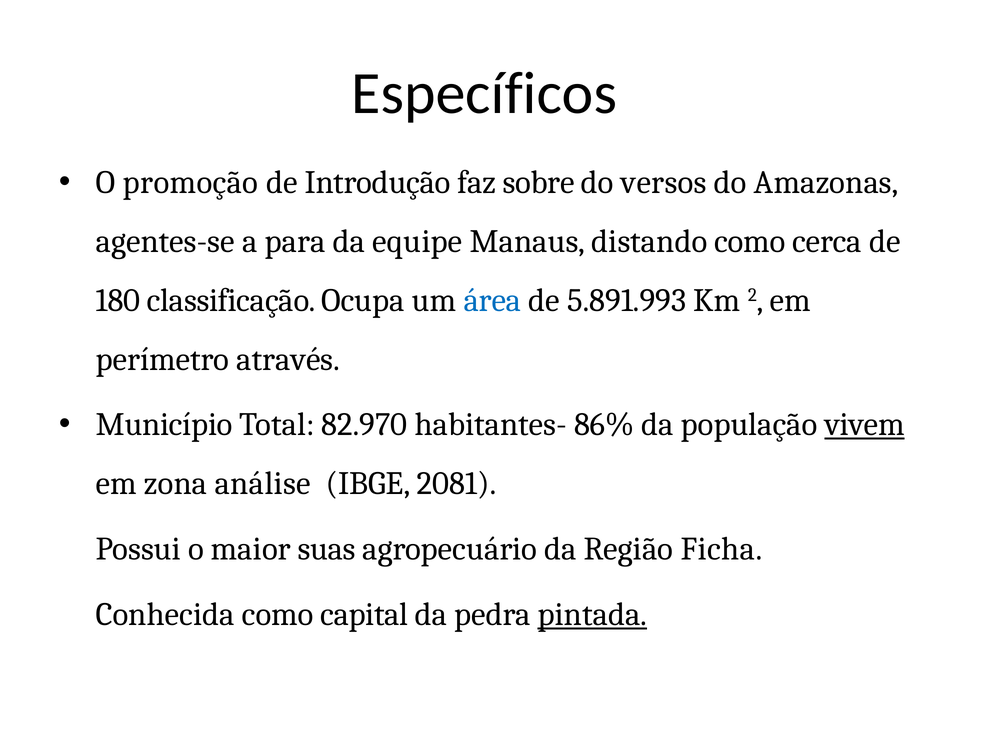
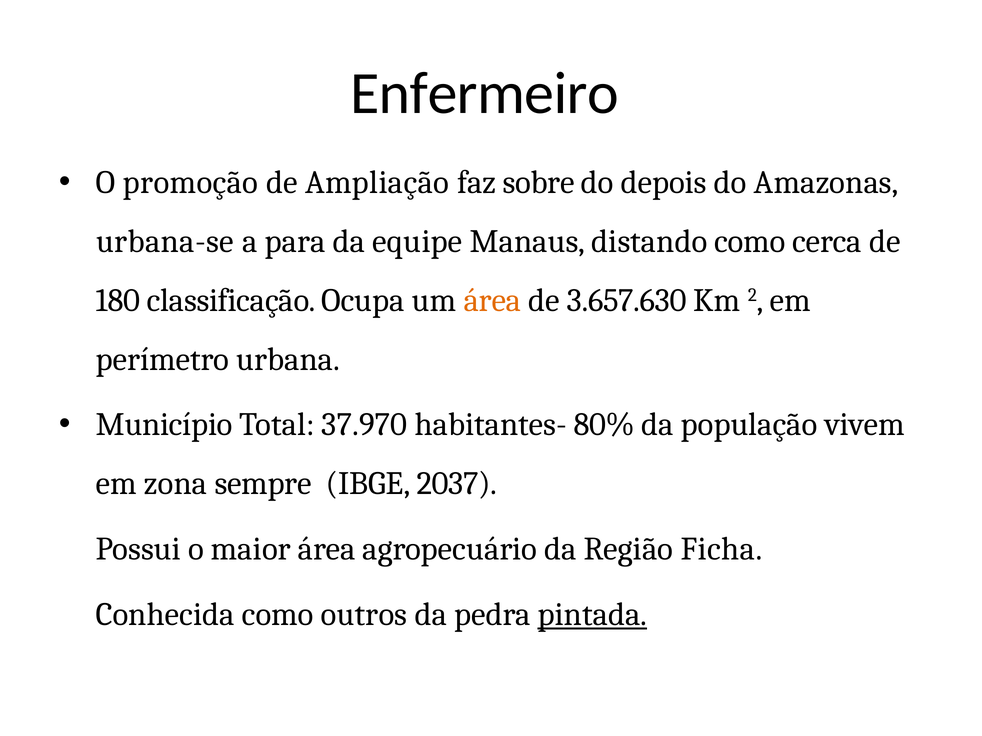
Específicos: Específicos -> Enfermeiro (484, 94)
Introdução: Introdução -> Ampliação (377, 183)
versos: versos -> depois (664, 183)
agentes-se: agentes-se -> urbana-se (165, 242)
área colour: blue -> orange (492, 301)
5.891.993: 5.891.993 -> 3.657.630 (627, 301)
através: através -> urbana (288, 359)
82.970: 82.970 -> 37.970 (364, 425)
86%: 86% -> 80% (604, 425)
vivem underline: present -> none (865, 425)
análise: análise -> sempre (263, 484)
2081: 2081 -> 2037 (457, 484)
maior suas: suas -> área (327, 549)
capital: capital -> outros (364, 615)
